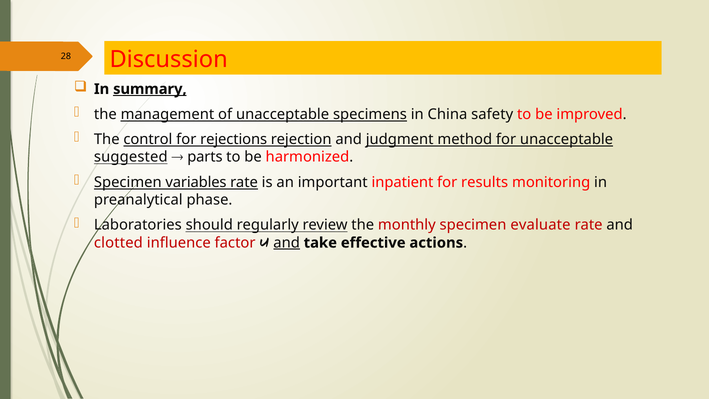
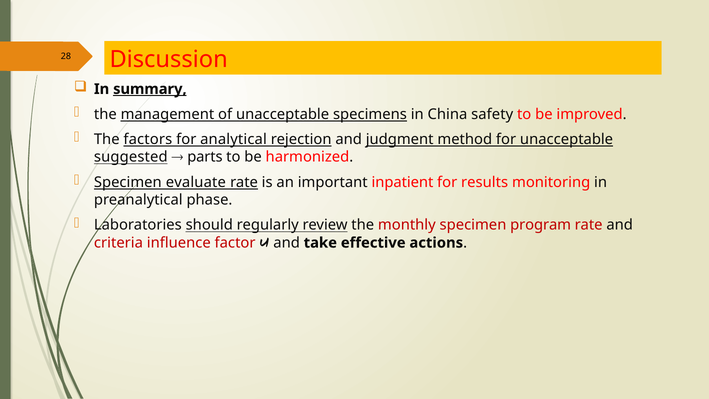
control: control -> factors (148, 139)
rejections: rejections -> analytical (234, 139)
variables: variables -> evaluate (196, 182)
evaluate: evaluate -> program (541, 225)
clotted: clotted -> criteria (118, 243)
and underline: present -> none (287, 243)
